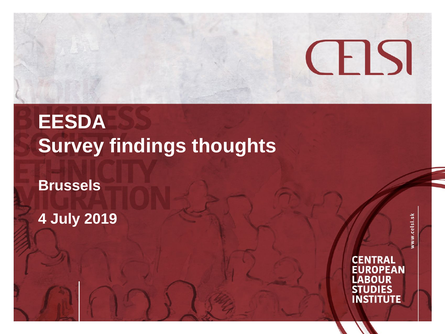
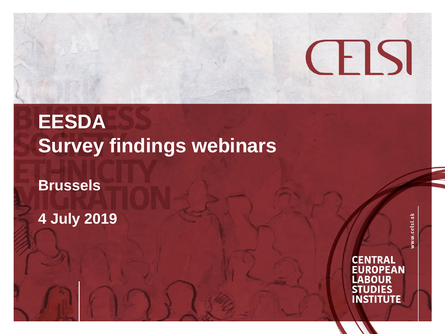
thoughts: thoughts -> webinars (234, 146)
